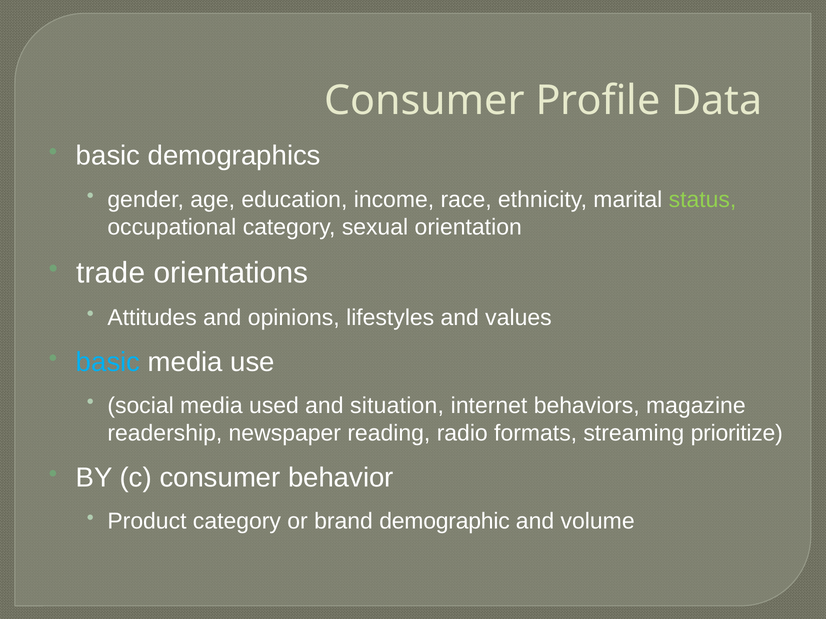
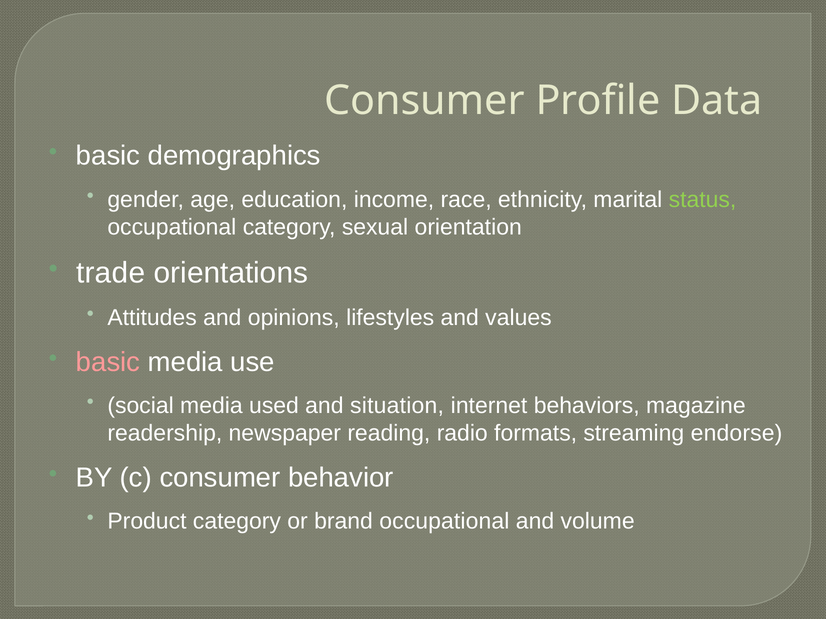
basic colour: light blue -> pink (108, 362)
prioritize: prioritize -> endorse (737, 434)
brand demographic: demographic -> occupational (444, 522)
